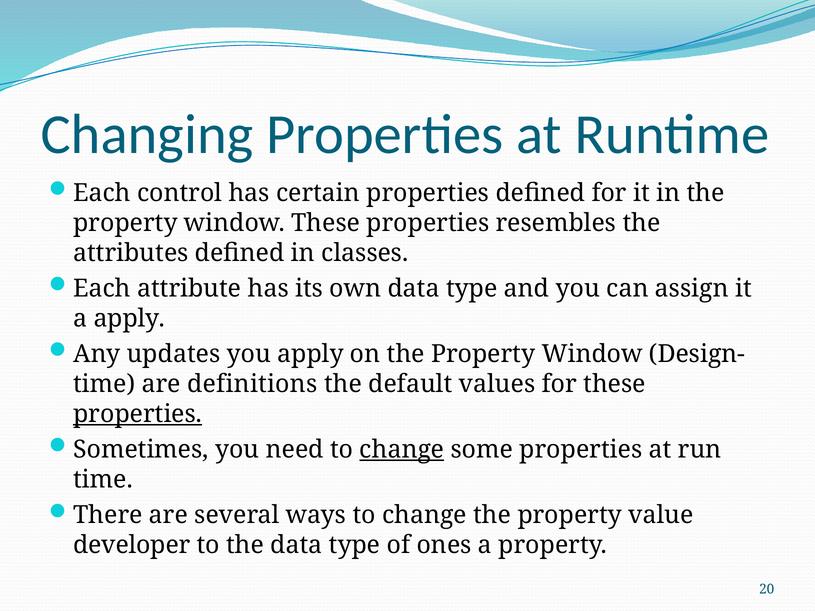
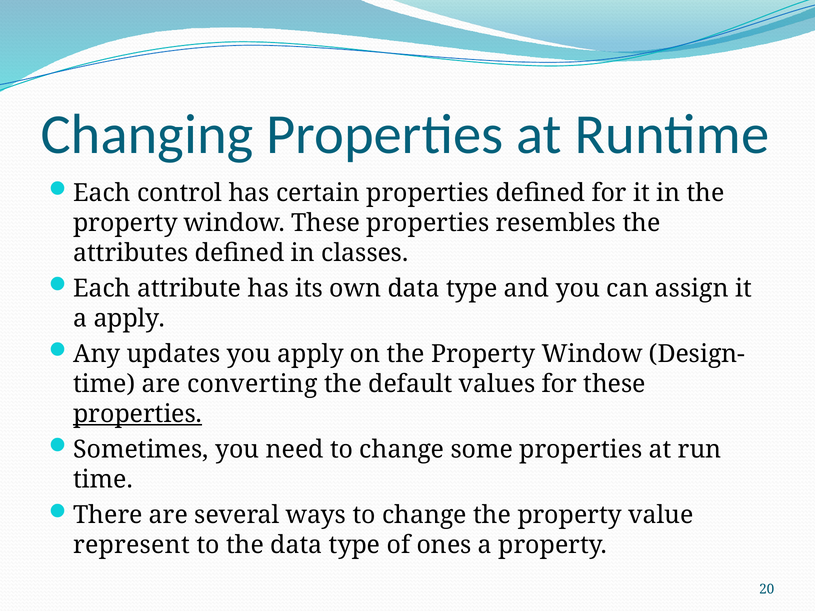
definitions: definitions -> converting (252, 384)
change underline: present -> none (402, 450)
developer: developer -> represent (132, 545)
